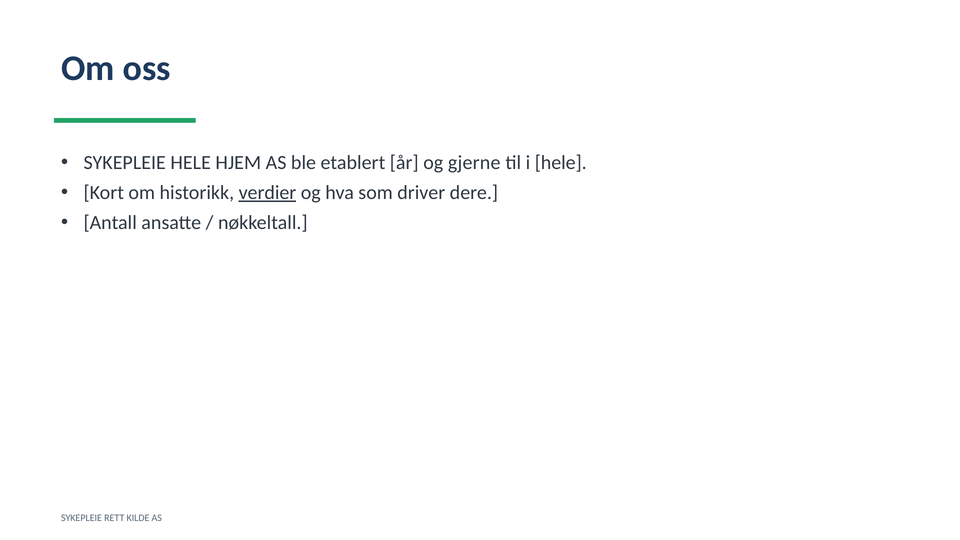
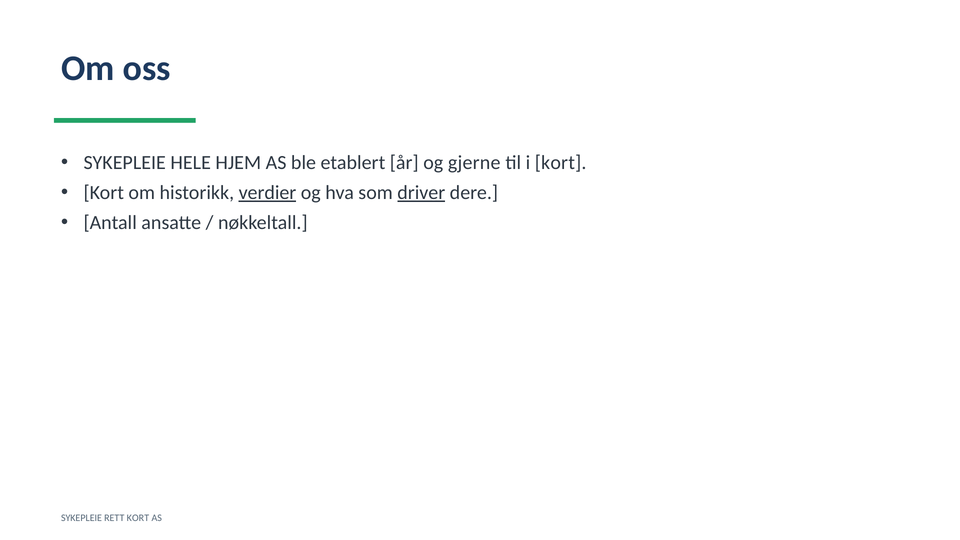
i hele: hele -> kort (561, 163)
driver underline: none -> present (421, 193)
RETT KILDE: KILDE -> KORT (138, 518)
